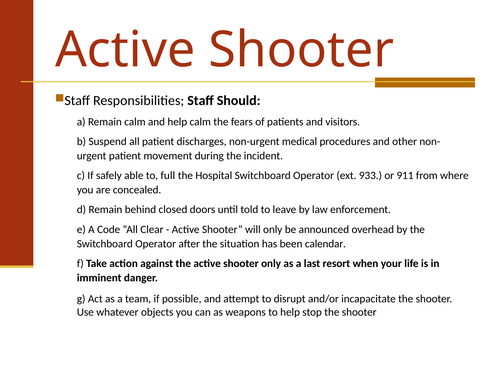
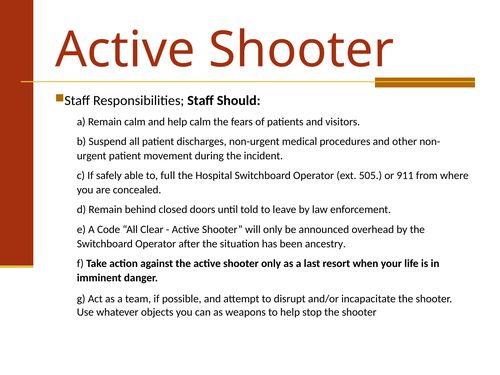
933: 933 -> 505 (370, 176)
calendar: calendar -> ancestry (325, 244)
